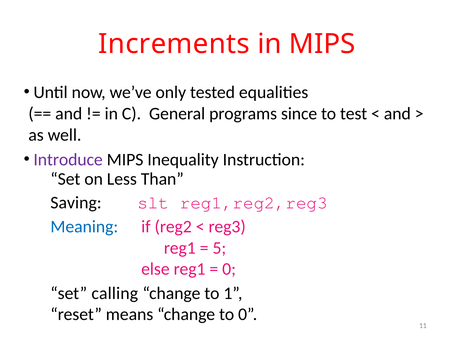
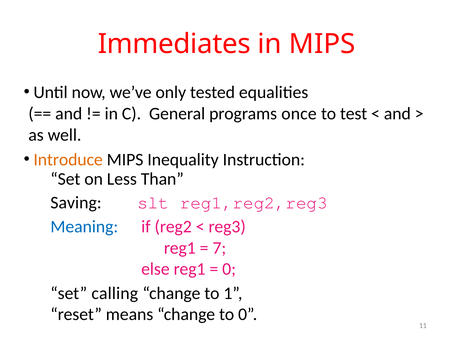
Increments: Increments -> Immediates (174, 44)
since: since -> once (299, 114)
Introduce colour: purple -> orange (68, 159)
5: 5 -> 7 (219, 248)
